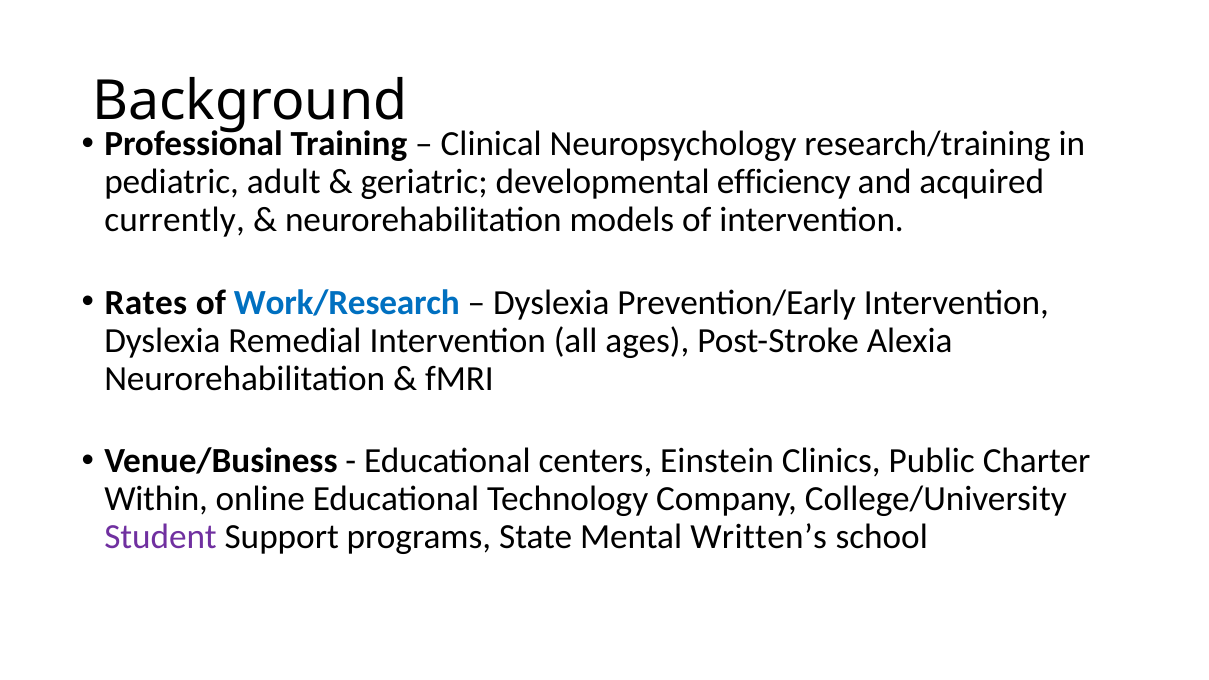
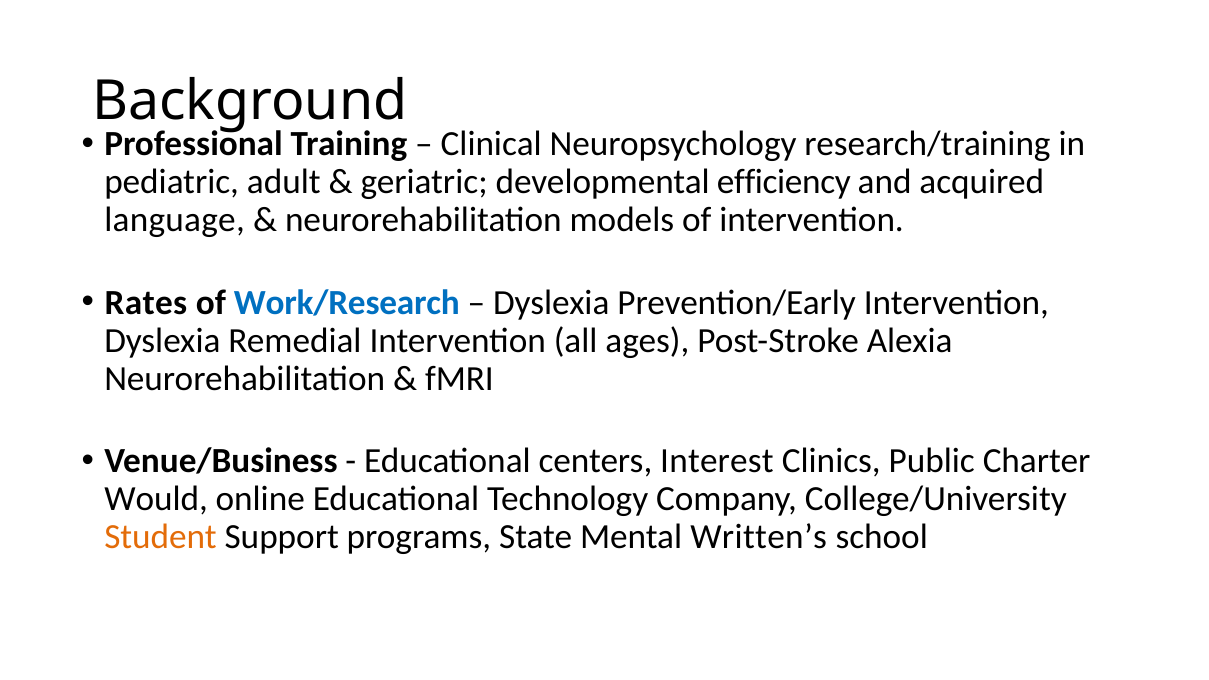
currently: currently -> language (175, 220)
Einstein: Einstein -> Interest (717, 461)
Within: Within -> Would (156, 499)
Student colour: purple -> orange (161, 537)
